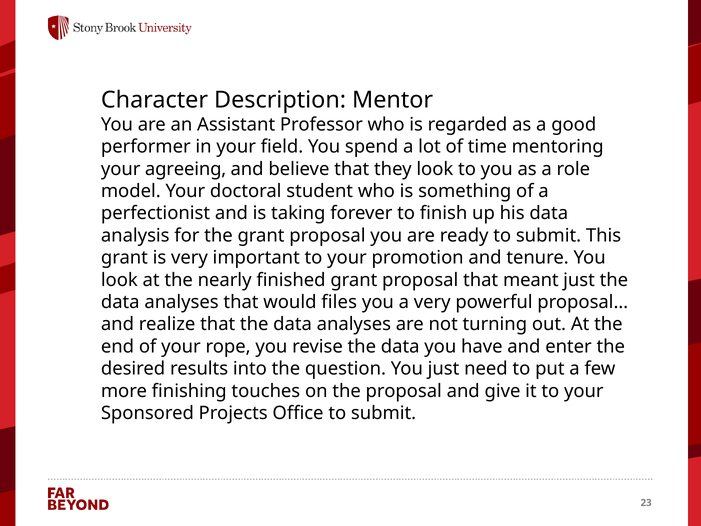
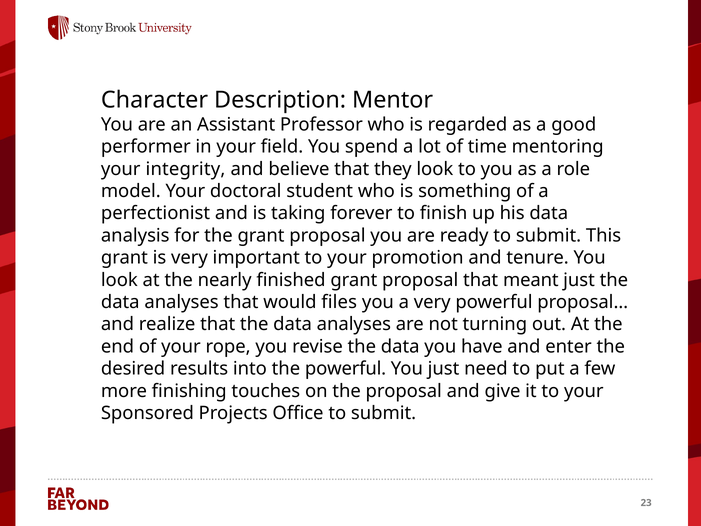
agreeing: agreeing -> integrity (185, 169)
the question: question -> powerful (346, 369)
